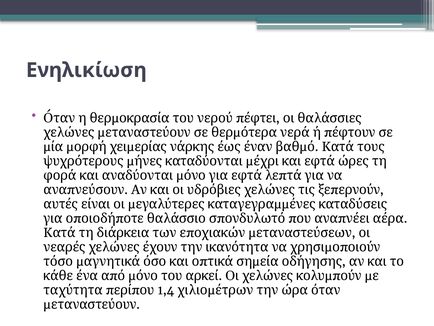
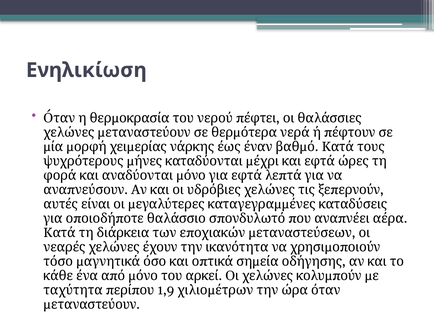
1,4: 1,4 -> 1,9 (166, 290)
